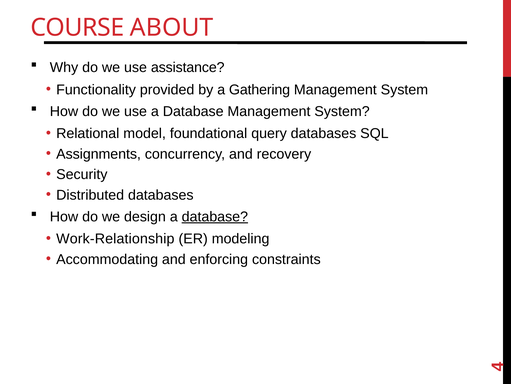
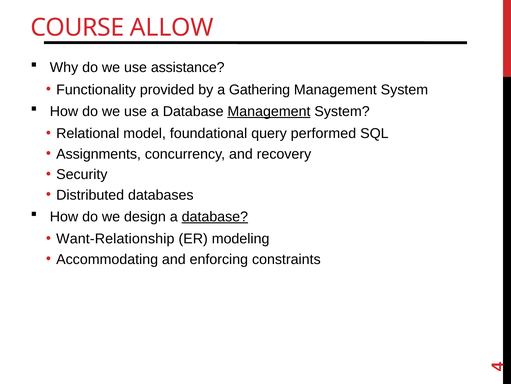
ABOUT: ABOUT -> ALLOW (172, 28)
Management underline: none -> present (269, 111)
query databases: databases -> performed (323, 133)
Work-Relationship: Work-Relationship -> Want-Relationship (115, 238)
